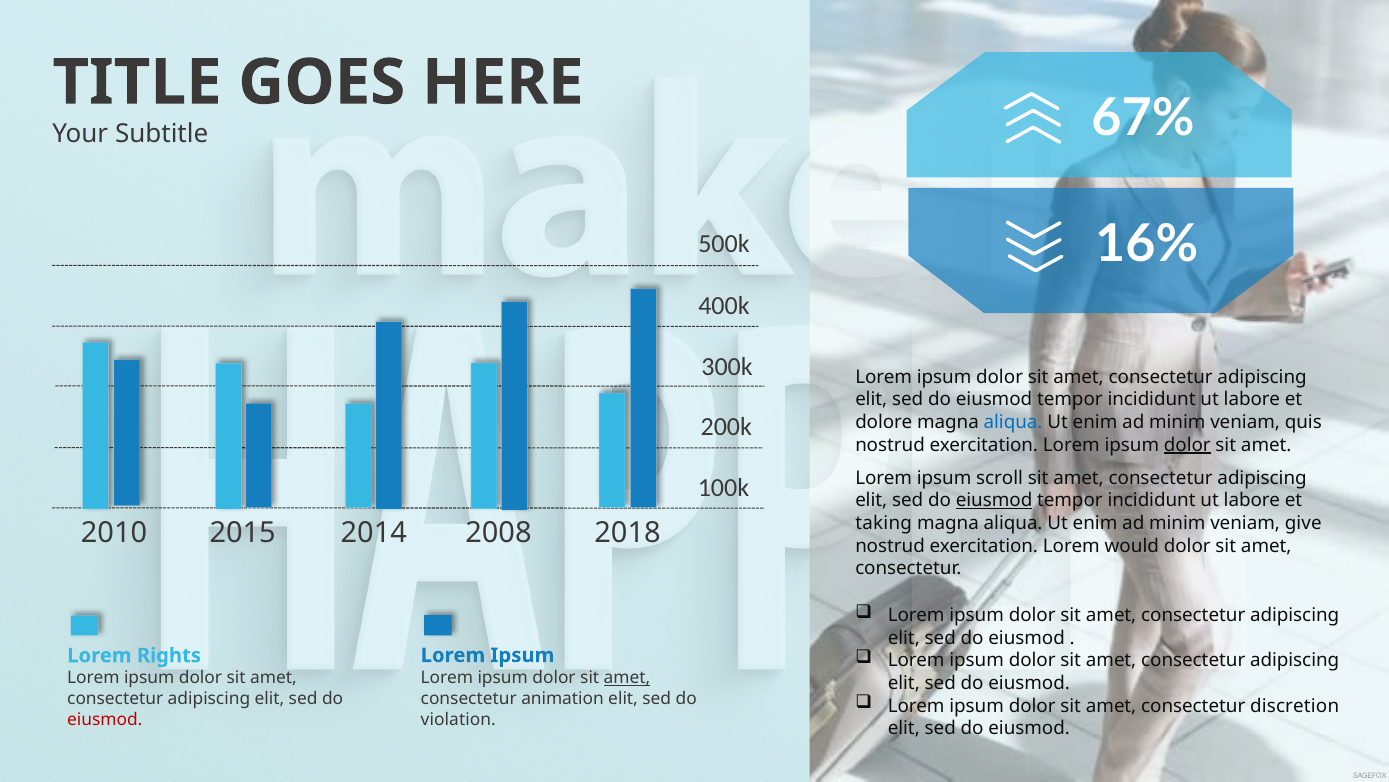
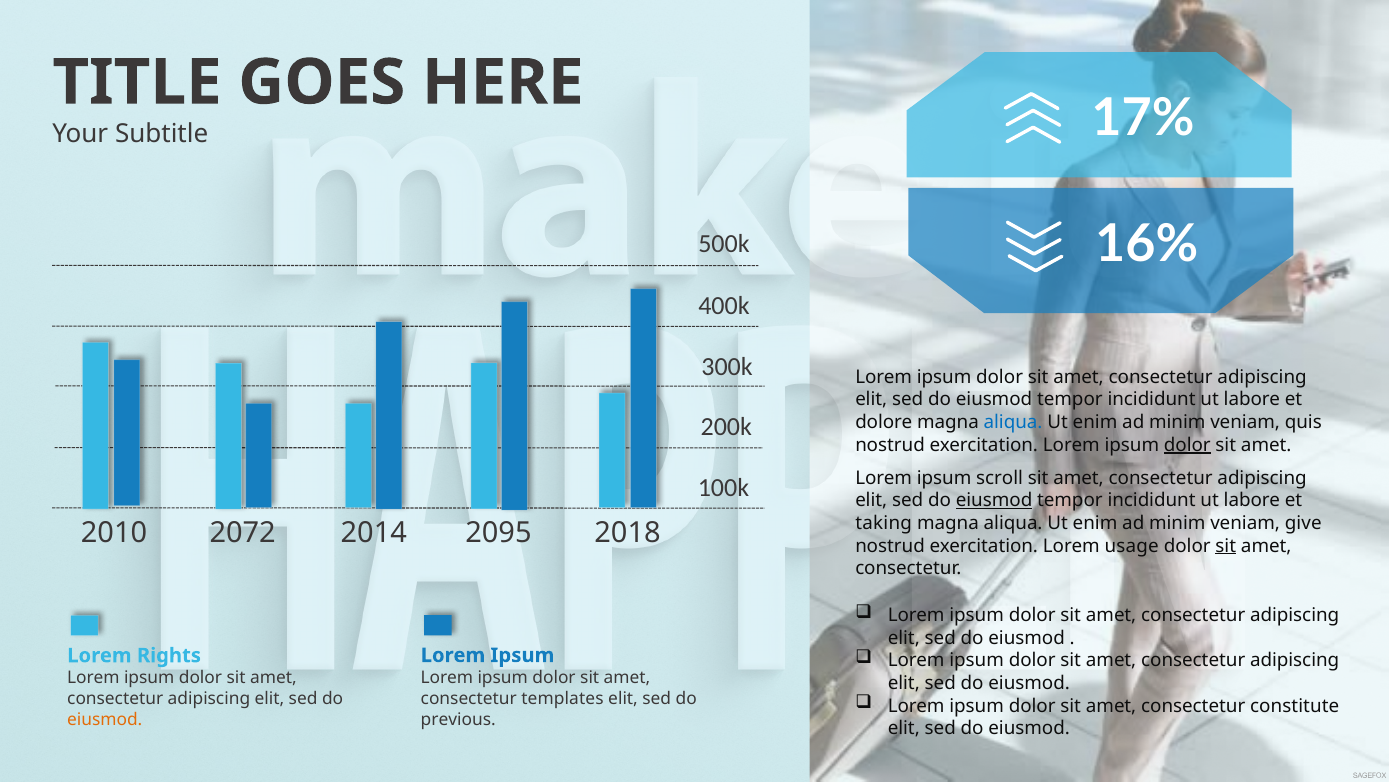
67%: 67% -> 17% (1143, 118)
2015: 2015 -> 2072 (243, 532)
2008: 2008 -> 2095 (498, 532)
would: would -> usage (1132, 545)
sit underline: none -> present (1226, 545)
amet underline: present -> none (627, 677)
animation: animation -> templates (562, 698)
discretion: discretion -> constitute (1295, 705)
violation: violation -> previous (458, 719)
eiusmod colour: red -> orange (105, 719)
